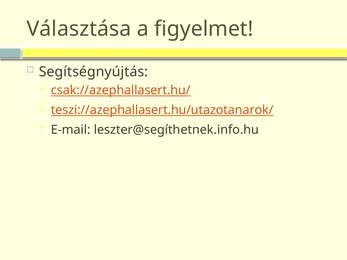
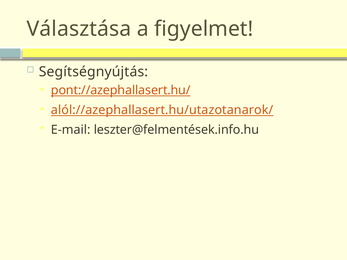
csak://azephallasert.hu/: csak://azephallasert.hu/ -> pont://azephallasert.hu/ (121, 90)
teszi://azephallasert.hu/utazotanarok/: teszi://azephallasert.hu/utazotanarok/ -> alól://azephallasert.hu/utazotanarok/ (162, 110)
leszter@segíthetnek.info.hu: leszter@segíthetnek.info.hu -> leszter@felmentések.info.hu (176, 130)
